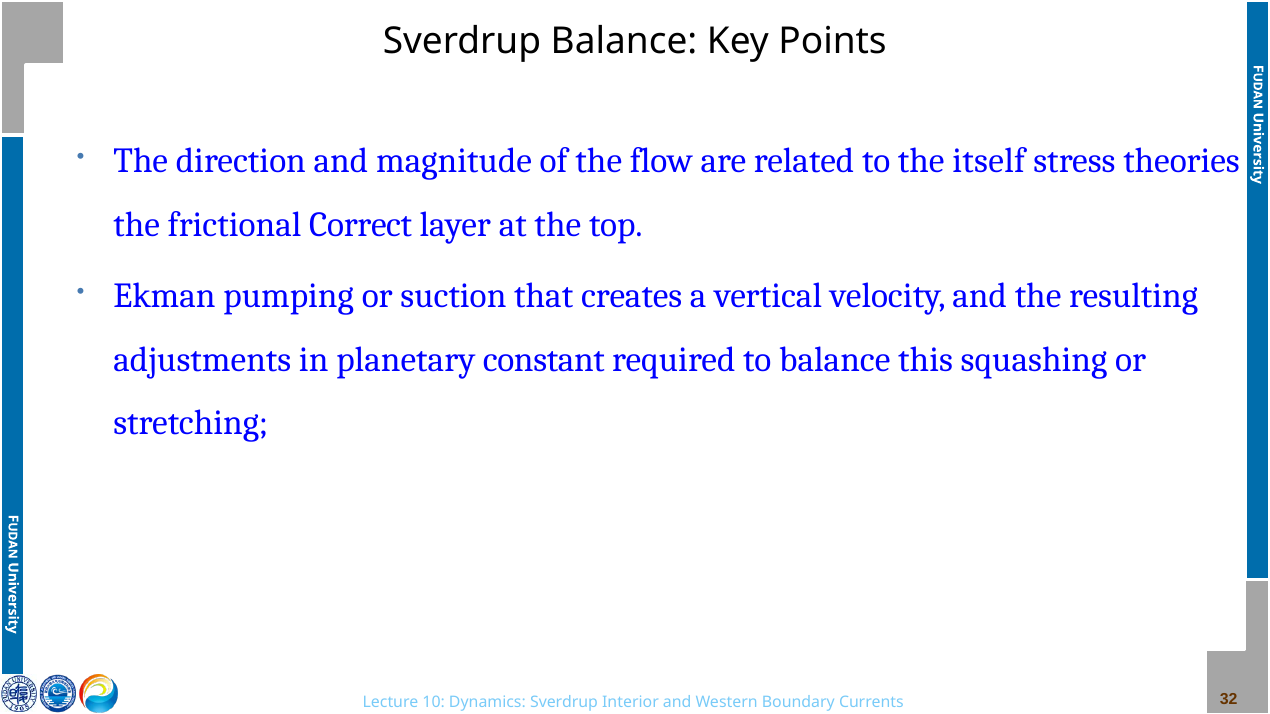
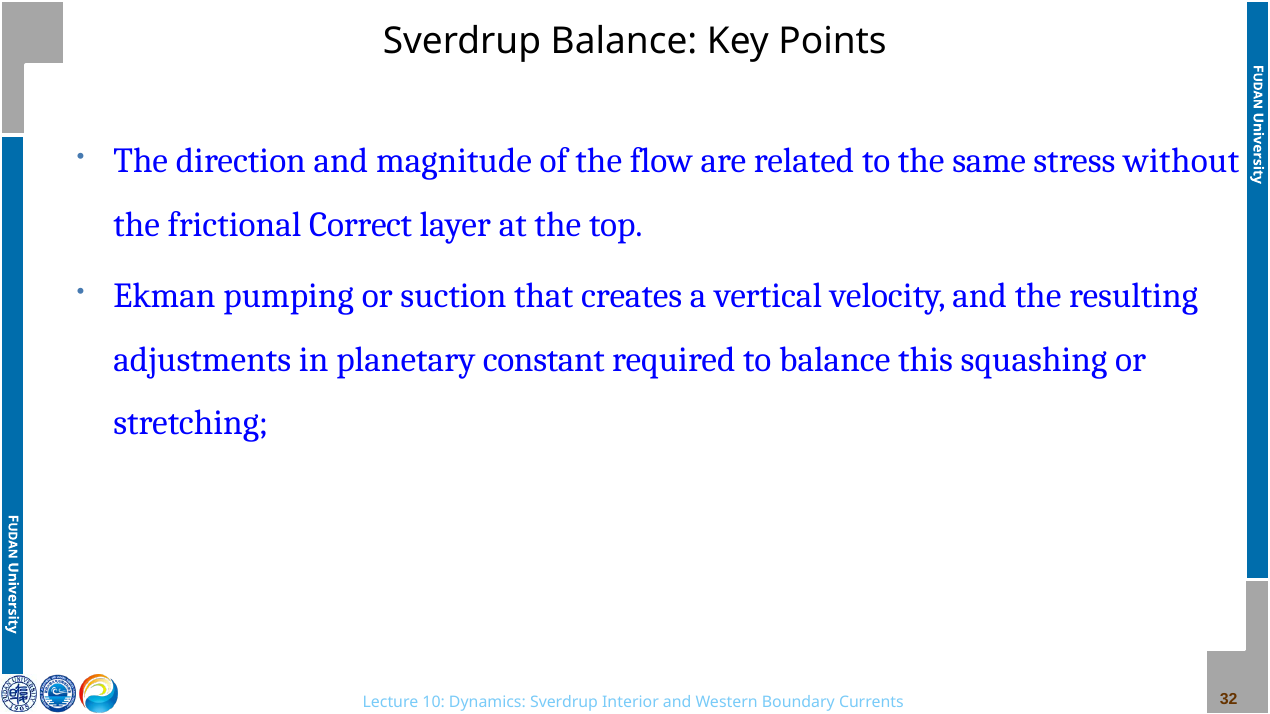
itself: itself -> same (989, 161)
theories: theories -> without (1181, 161)
